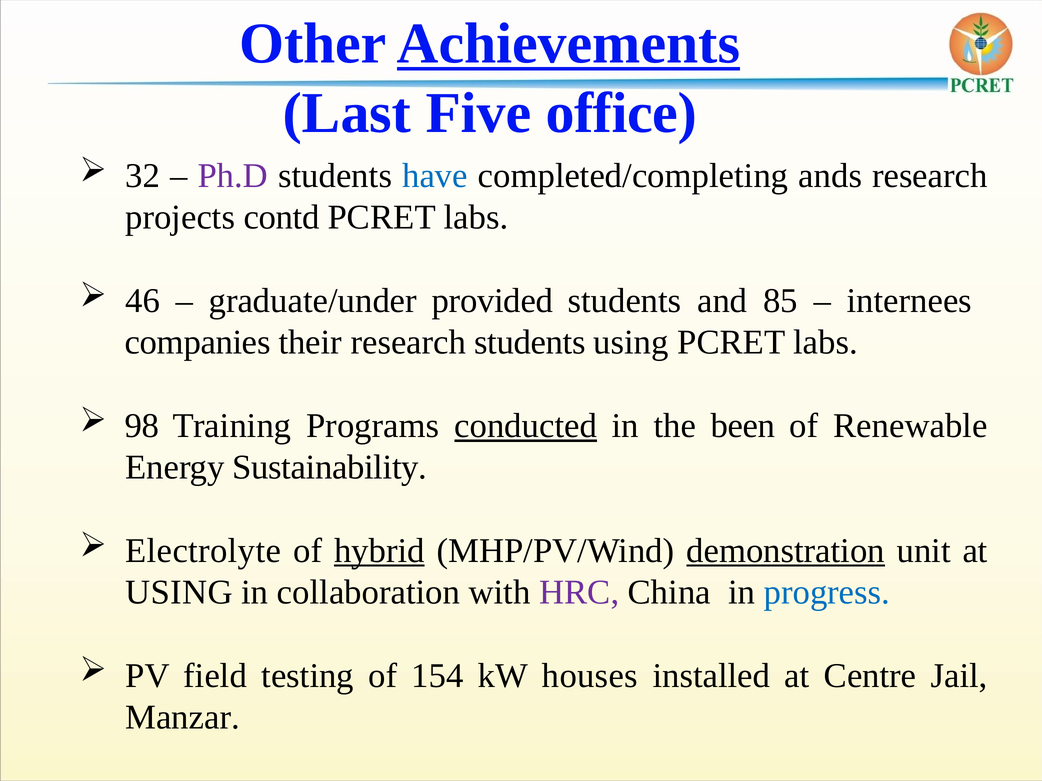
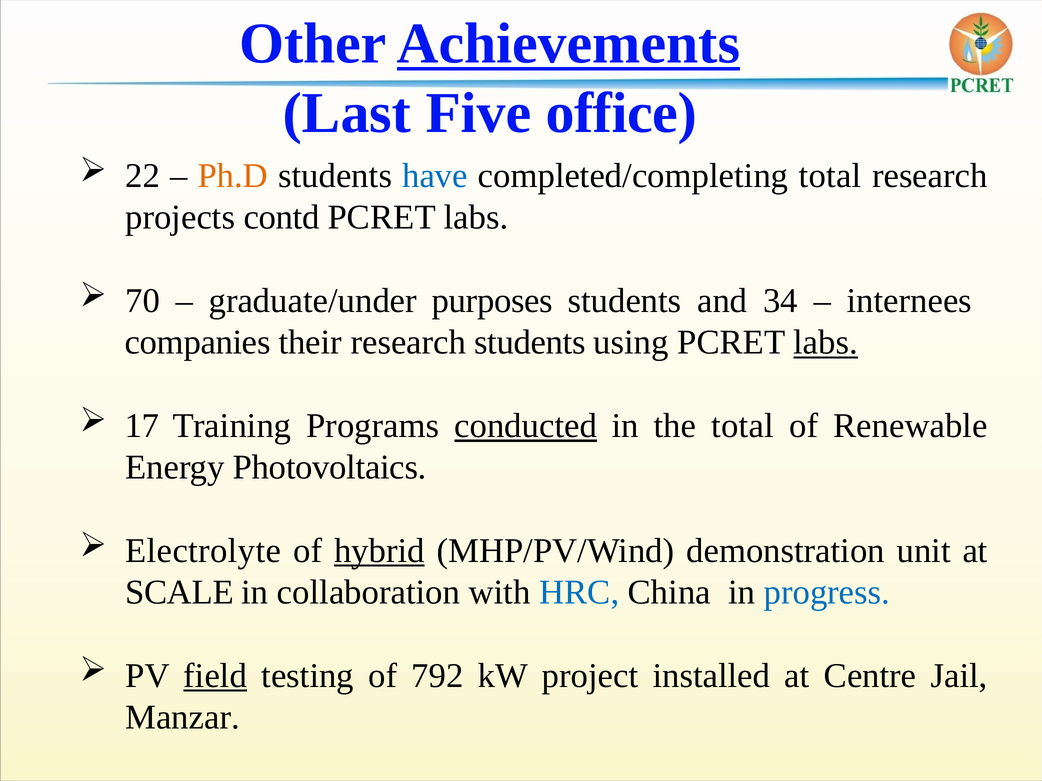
32: 32 -> 22 (143, 176)
Ph.D colour: purple -> orange (233, 176)
completed/completing ands: ands -> total (830, 176)
46: 46 -> 70 (143, 301)
provided: provided -> purposes (492, 301)
85: 85 -> 34 (780, 301)
labs underline: none -> present (826, 343)
98: 98 -> 17 (142, 426)
the been: been -> total (743, 426)
Sustainability: Sustainability -> Photovoltaics (330, 468)
demonstration underline: present -> none (786, 551)
USING: USING -> SCALE (179, 593)
HRC colour: purple -> blue (579, 593)
field underline: none -> present (215, 676)
154: 154 -> 792 (438, 676)
houses: houses -> project (590, 676)
